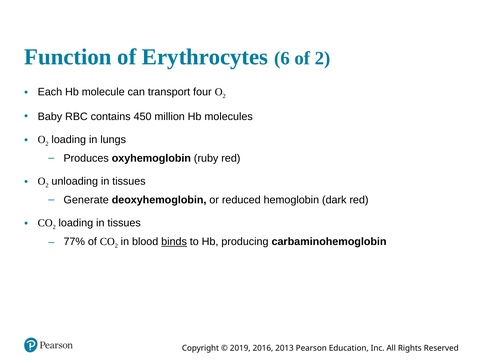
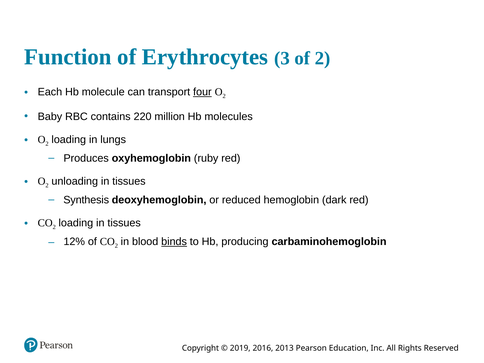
6: 6 -> 3 (282, 58)
four underline: none -> present (202, 92)
450: 450 -> 220 (143, 117)
Generate: Generate -> Synthesis (86, 200)
77%: 77% -> 12% (74, 242)
